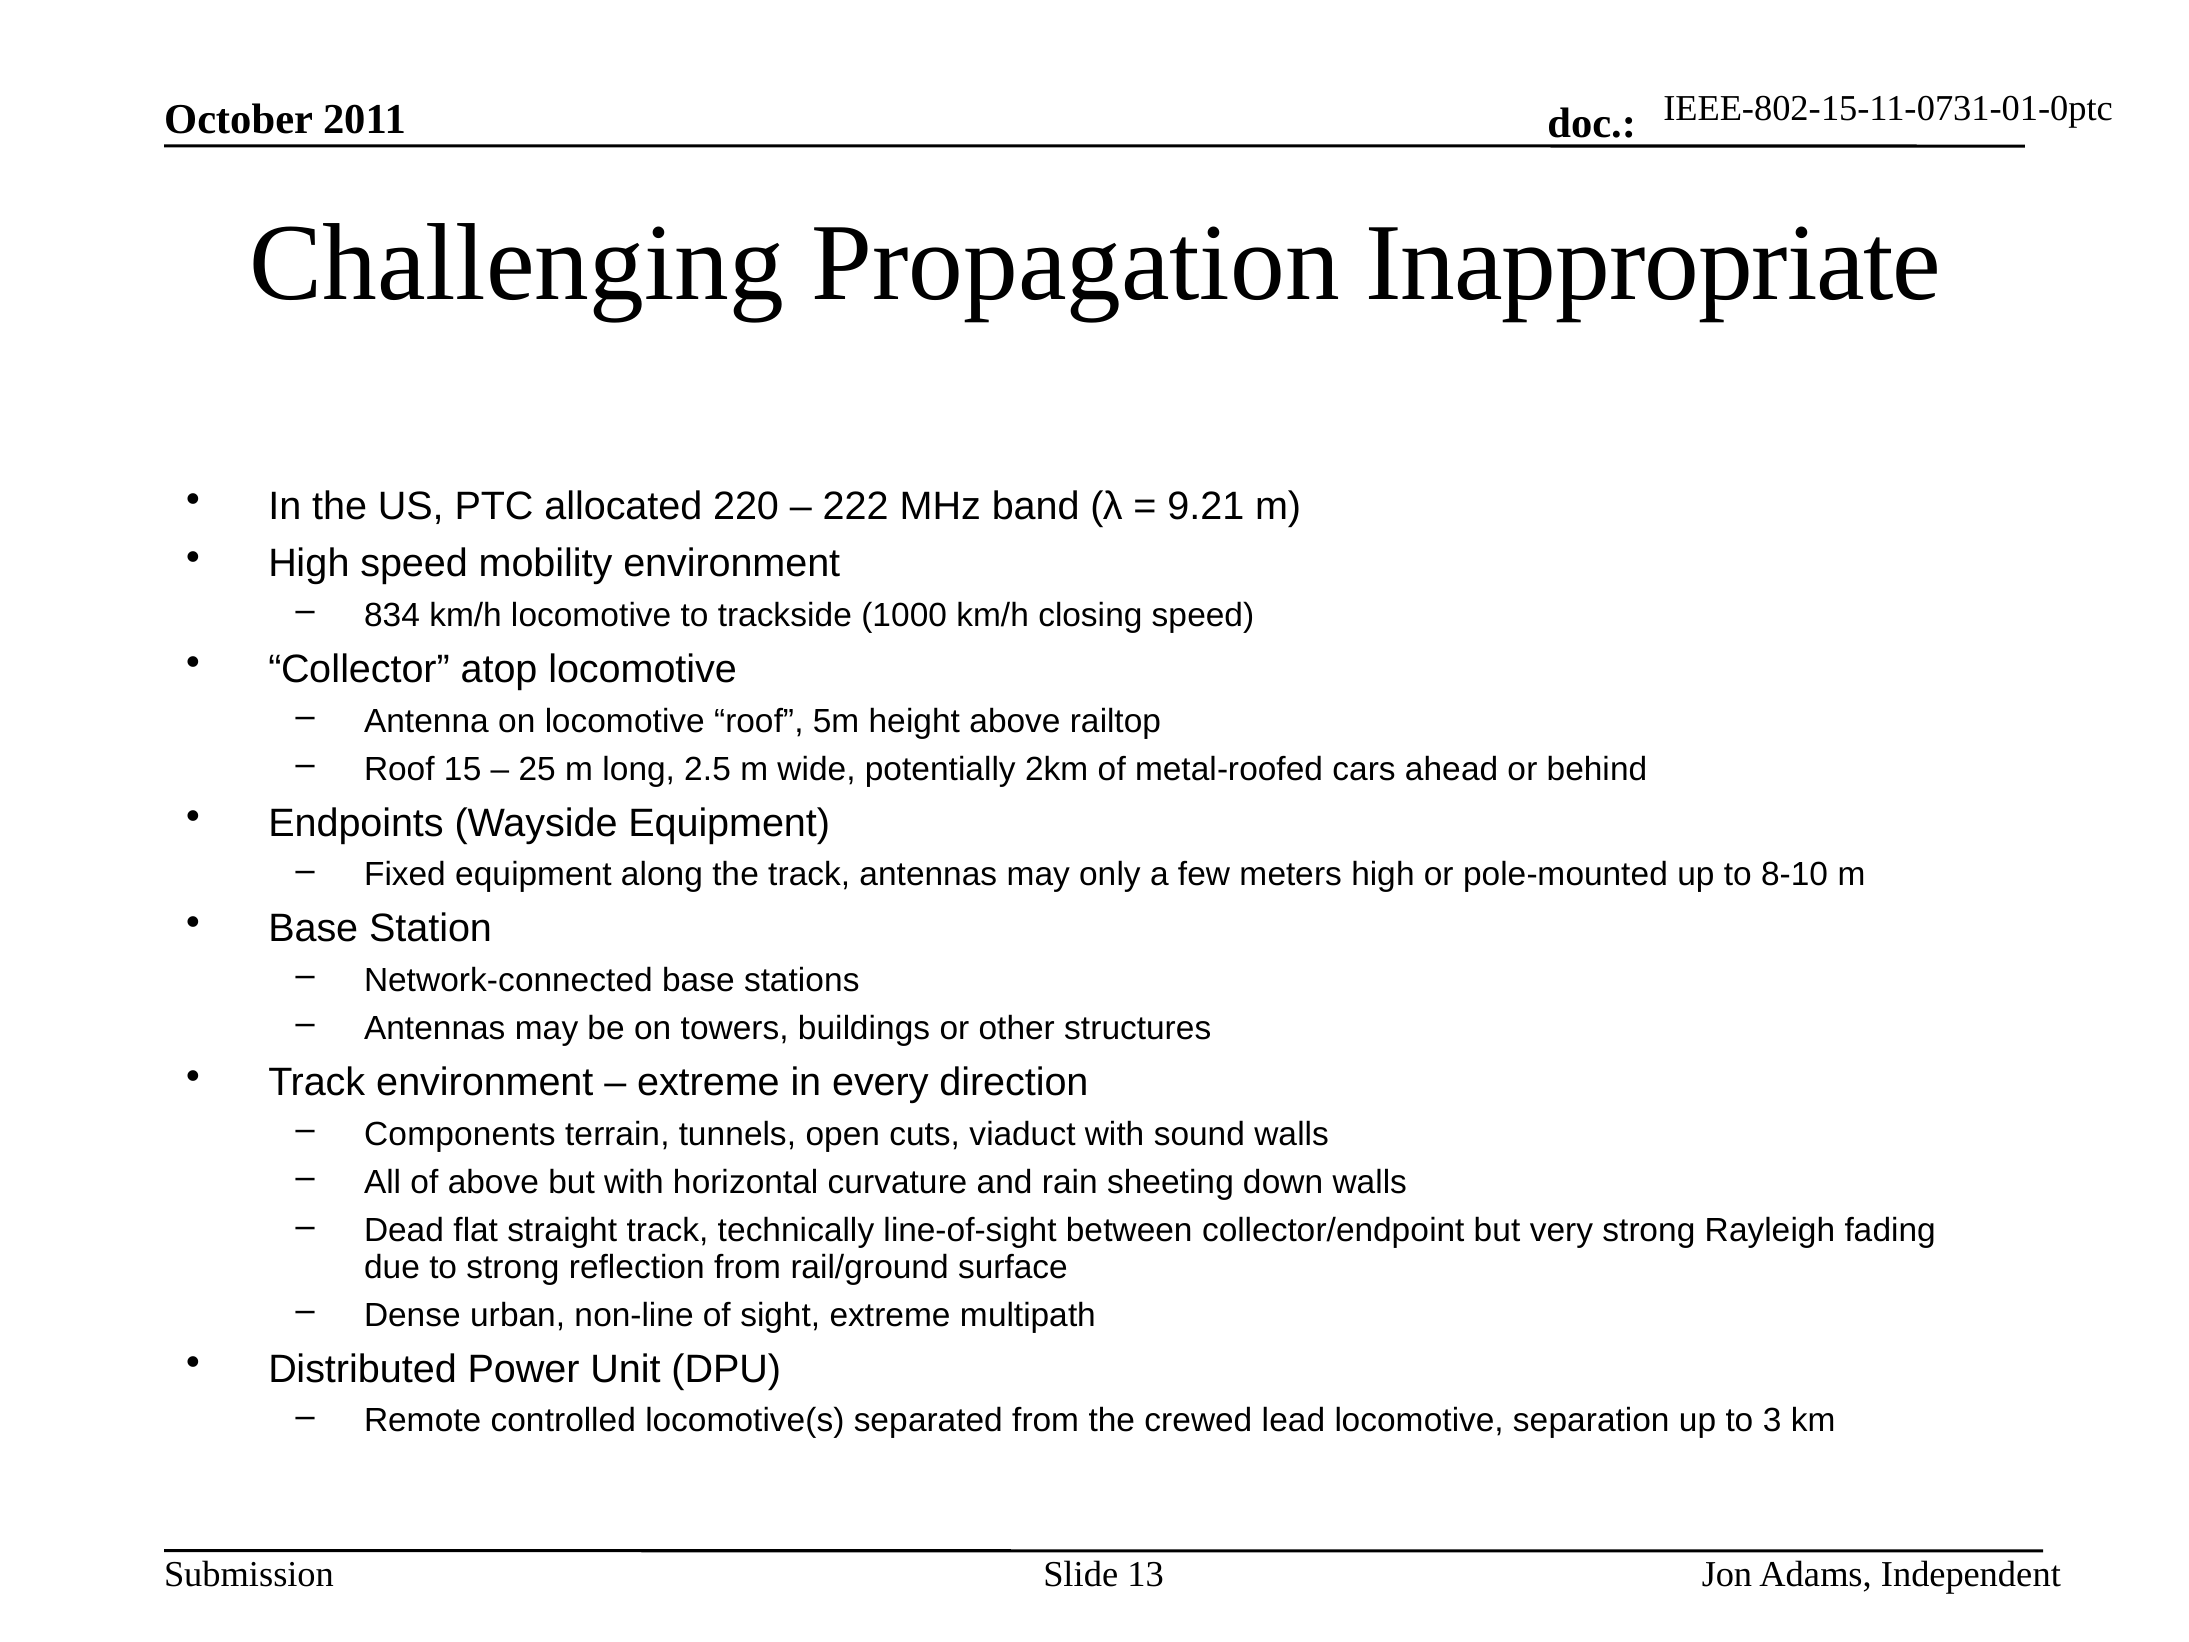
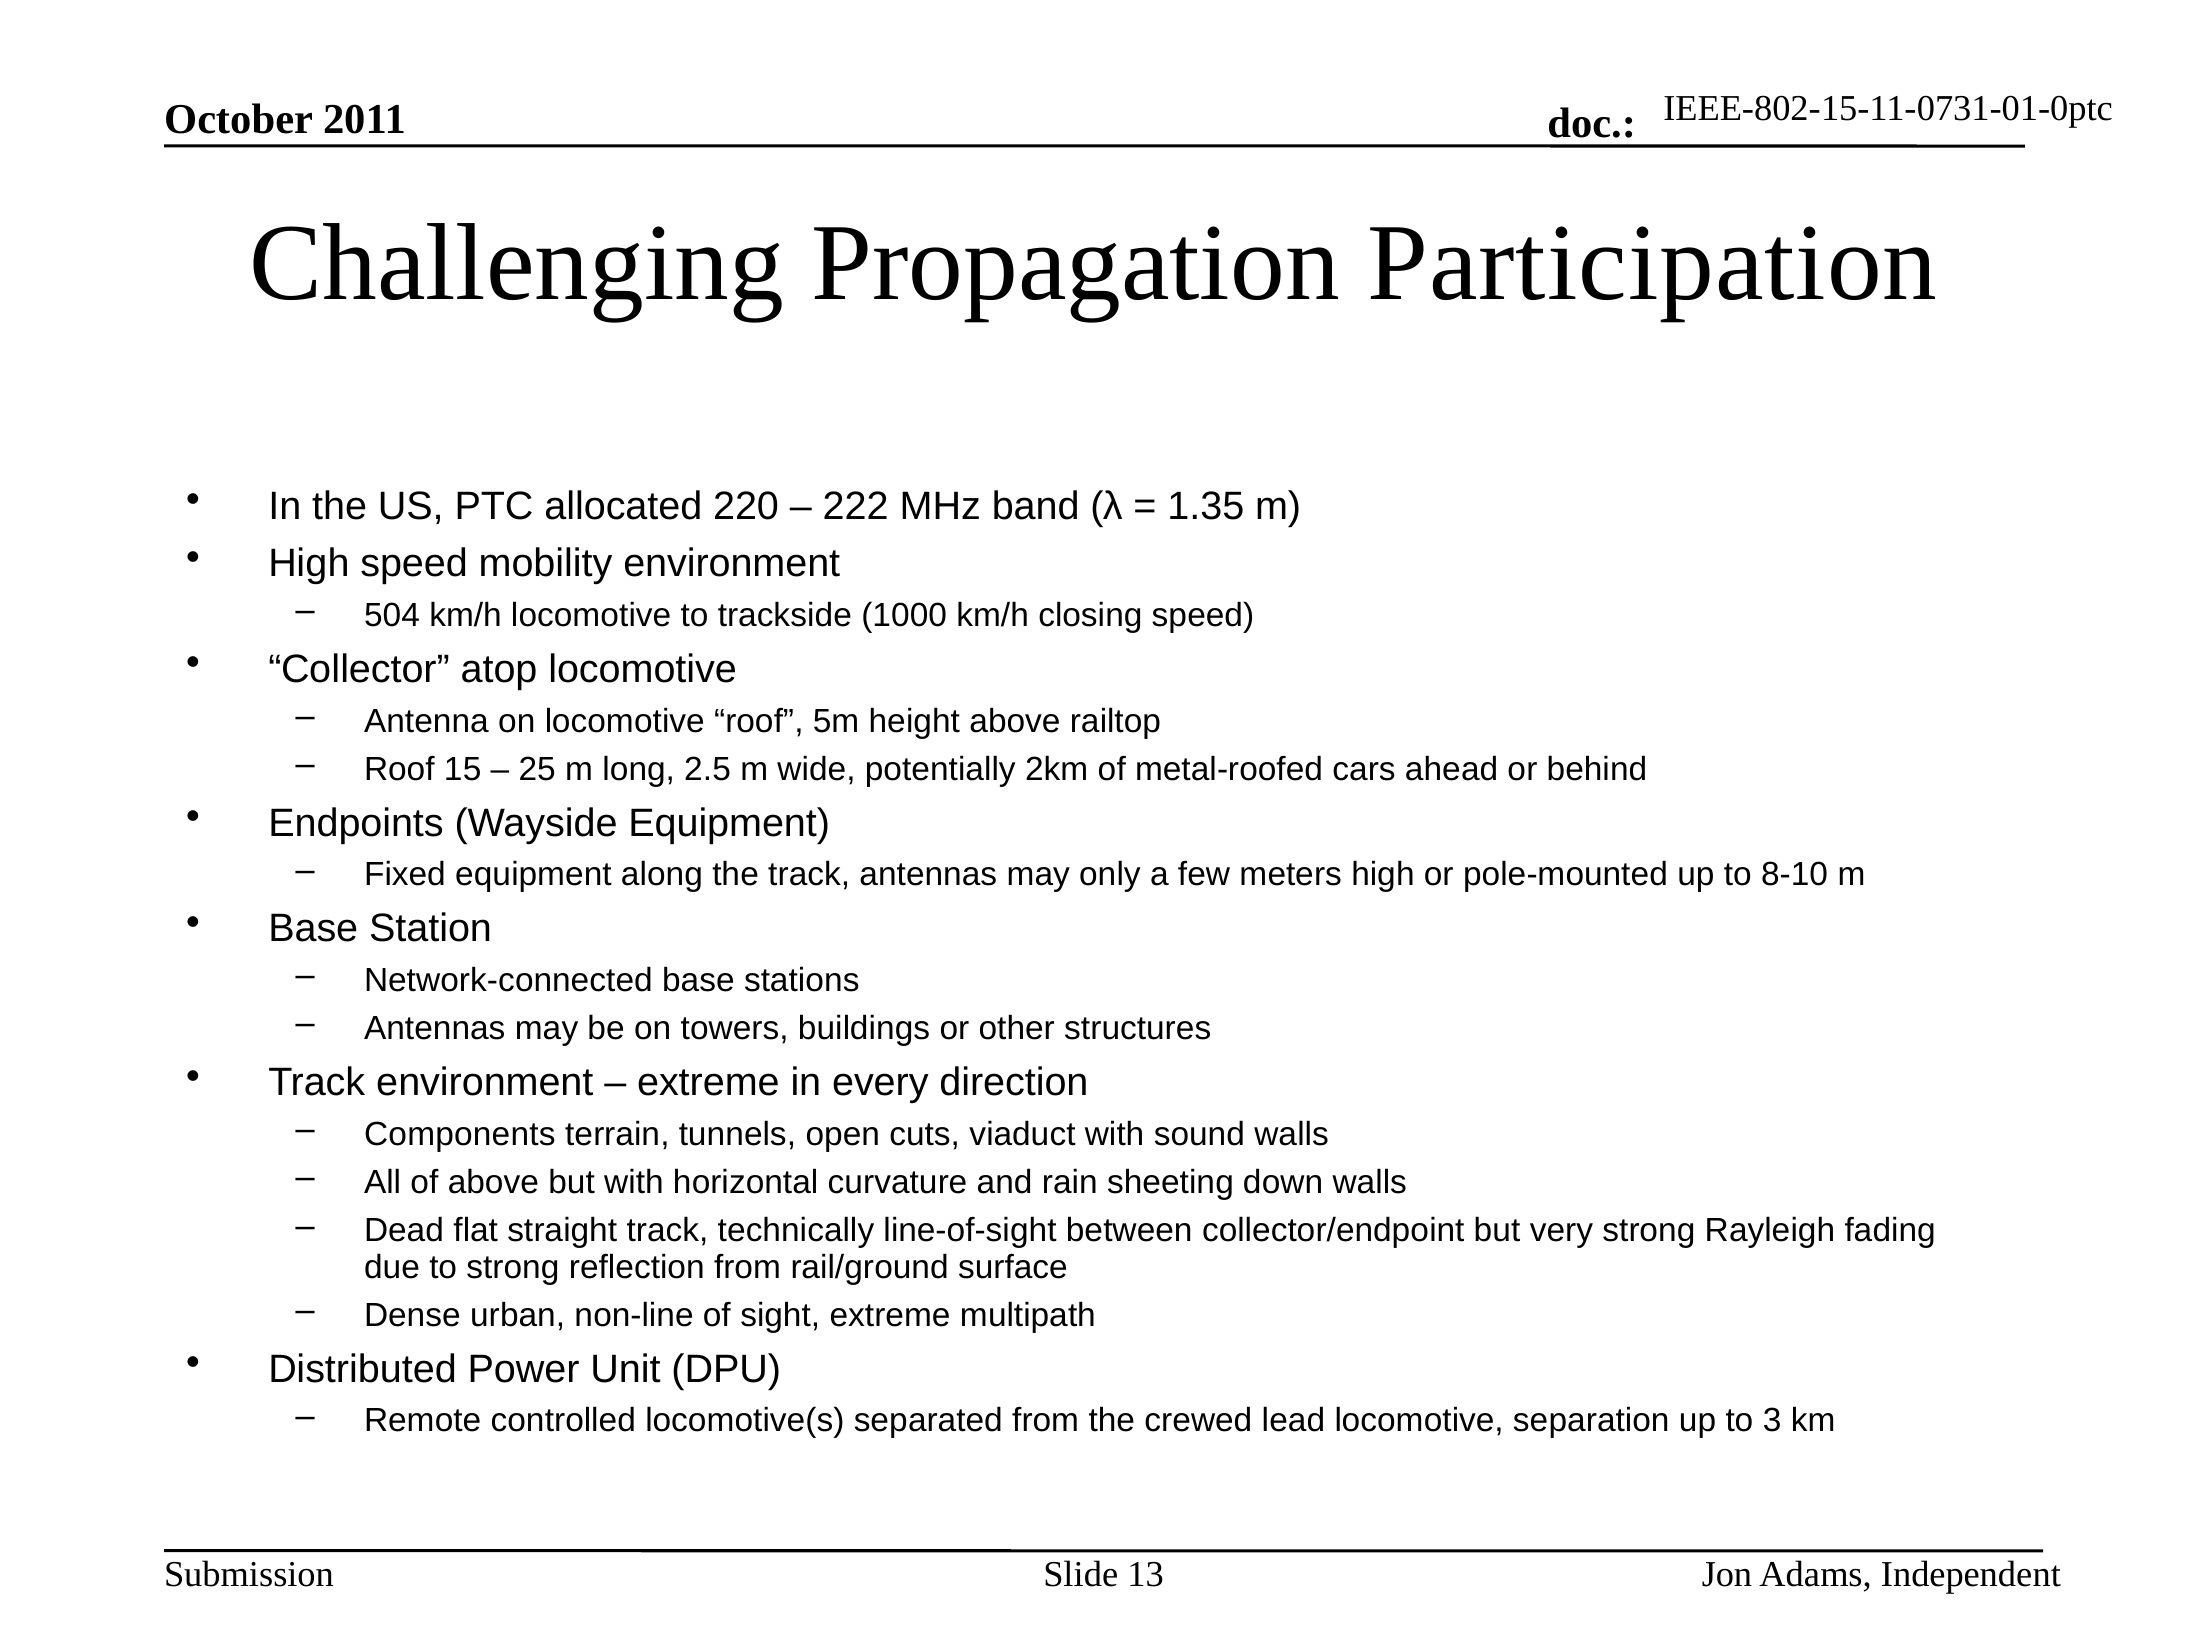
Inappropriate: Inappropriate -> Participation (1652, 263)
9.21: 9.21 -> 1.35 (1206, 506)
834: 834 -> 504 (392, 615)
